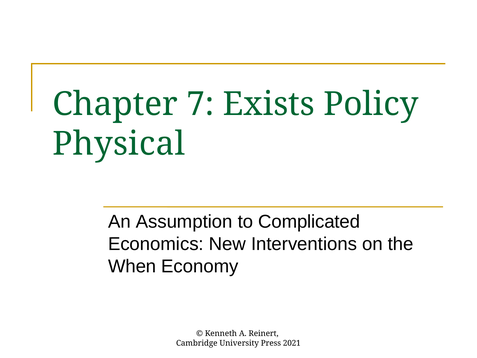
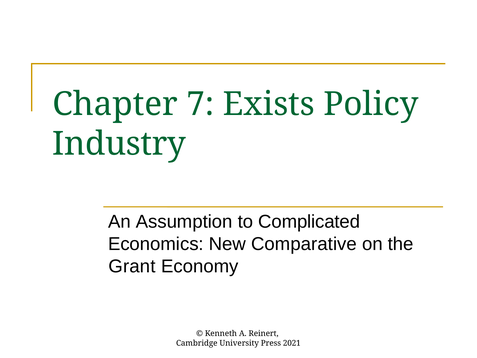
Physical: Physical -> Industry (119, 144)
Interventions: Interventions -> Comparative (304, 244)
When: When -> Grant (132, 266)
